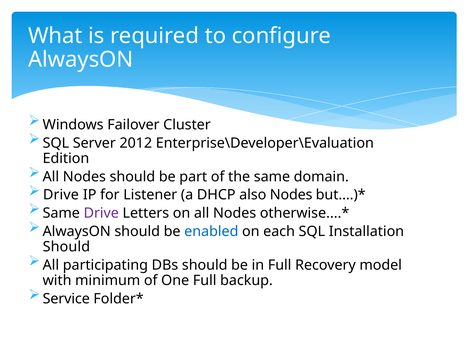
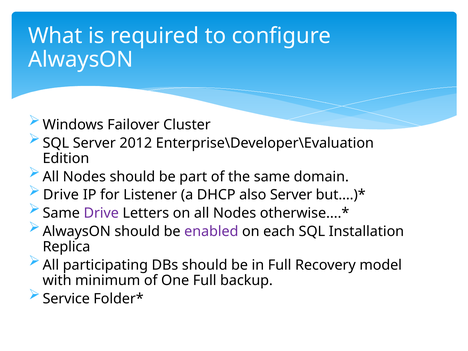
also Nodes: Nodes -> Server (291, 195)
enabled colour: blue -> purple (211, 231)
Should: Should -> Replica (66, 247)
